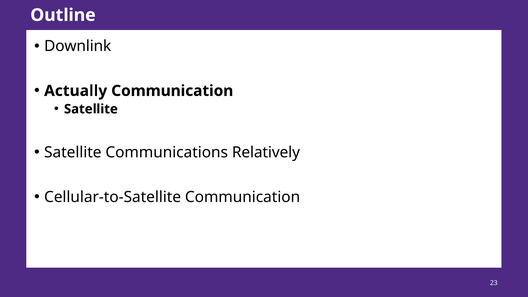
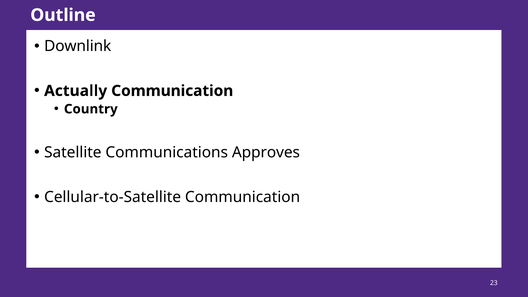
Satellite: Satellite -> Country (91, 109)
Relatively: Relatively -> Approves (266, 152)
